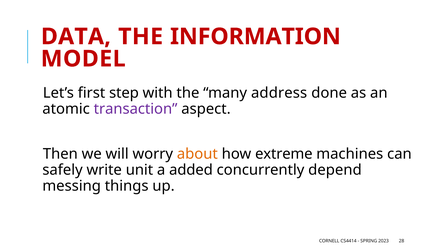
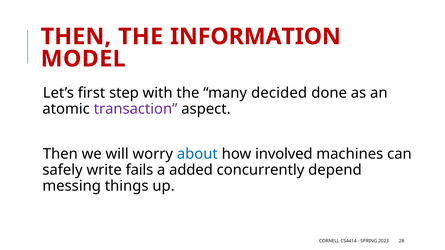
DATA: DATA -> THEN (76, 37)
address: address -> decided (279, 93)
about colour: orange -> blue (197, 154)
extreme: extreme -> involved (284, 154)
unit: unit -> fails (139, 170)
